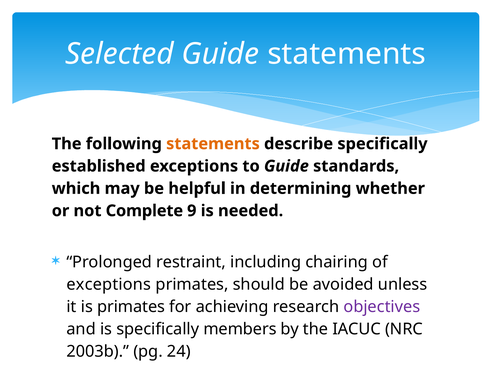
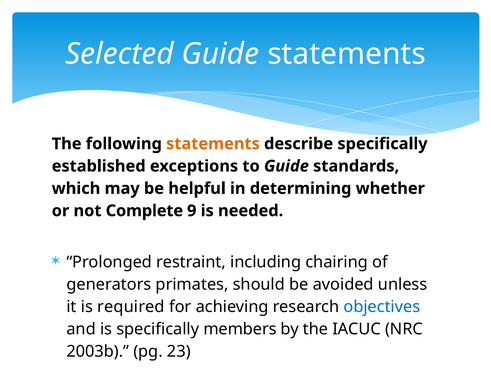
exceptions: exceptions -> generators (109, 284)
is primates: primates -> required (131, 307)
objectives colour: purple -> blue (382, 307)
24: 24 -> 23 (179, 352)
